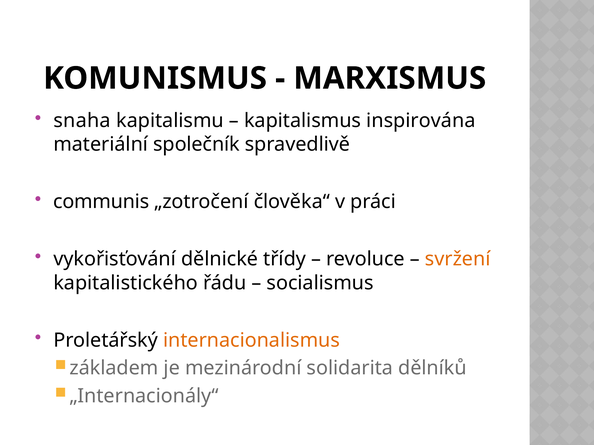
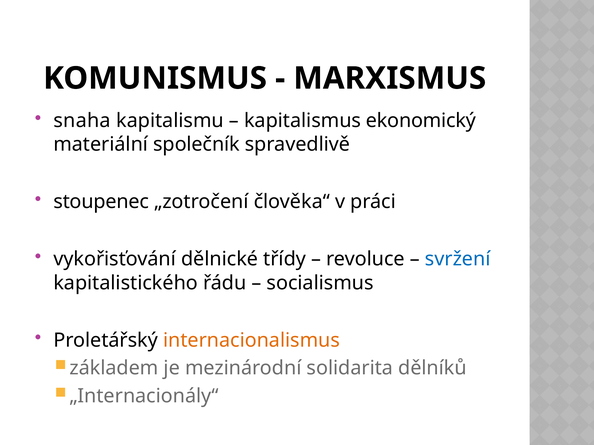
inspirována: inspirována -> ekonomický (421, 121)
communis: communis -> stoupenec (101, 202)
svržení colour: orange -> blue (458, 259)
